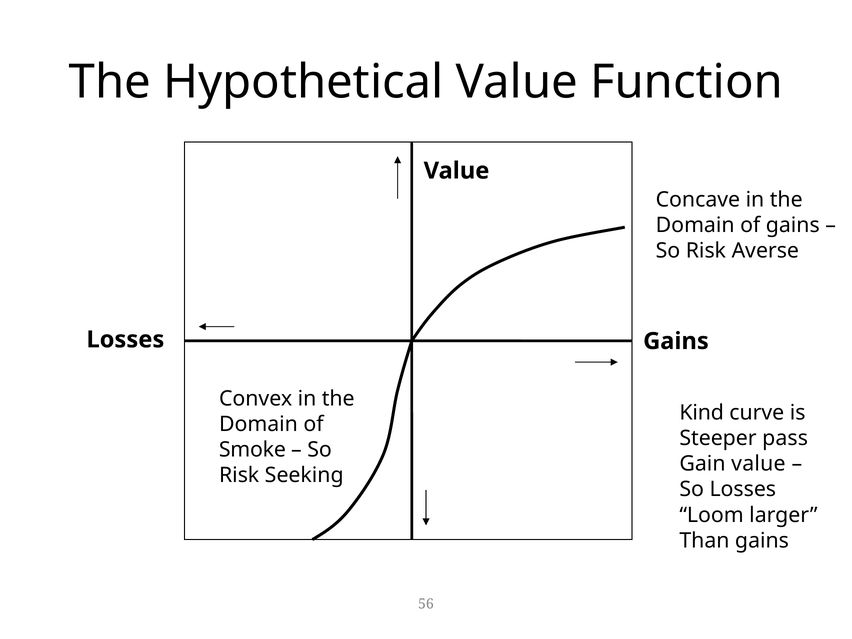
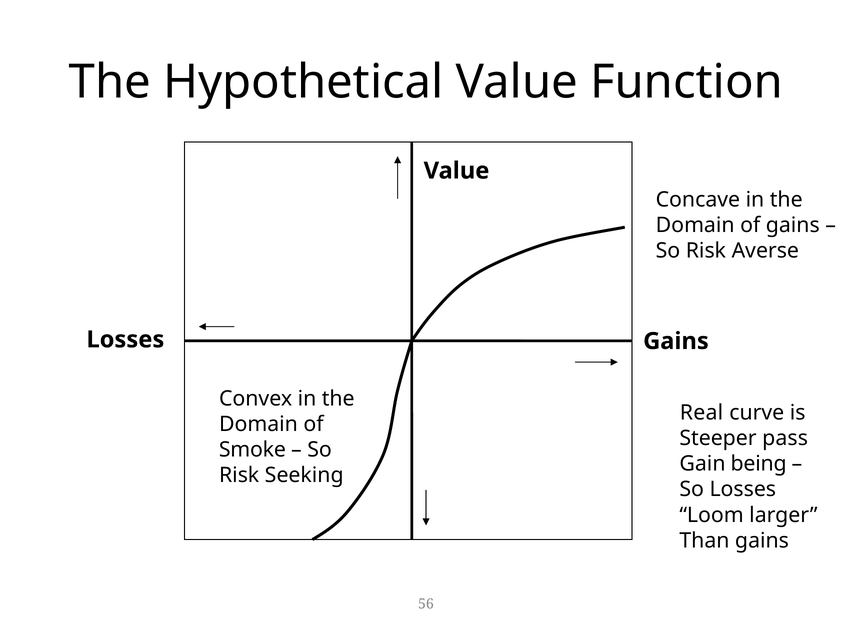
Kind: Kind -> Real (702, 413)
Gain value: value -> being (759, 464)
